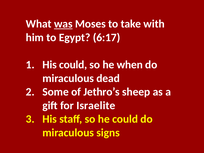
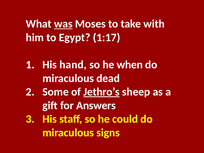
6:17: 6:17 -> 1:17 (107, 37)
His could: could -> hand (73, 65)
Jethro’s underline: none -> present (102, 92)
Israelite: Israelite -> Answers (96, 105)
